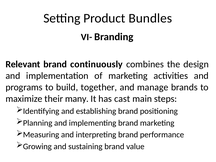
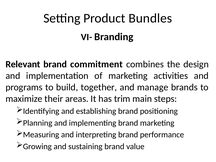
continuously: continuously -> commitment (96, 64)
many: many -> areas (77, 99)
cast: cast -> trim (122, 99)
